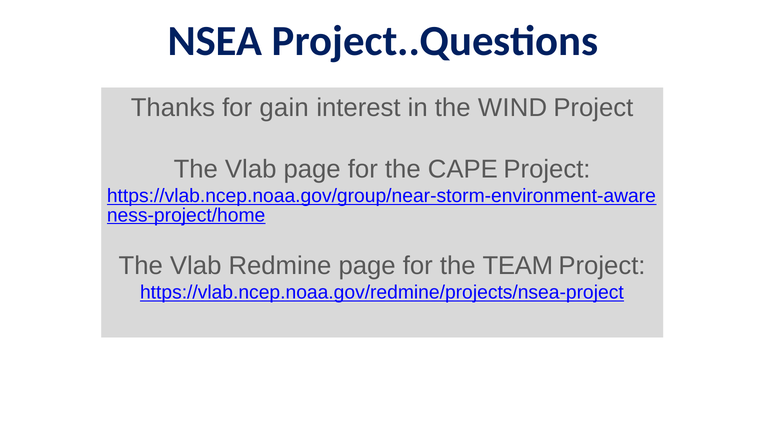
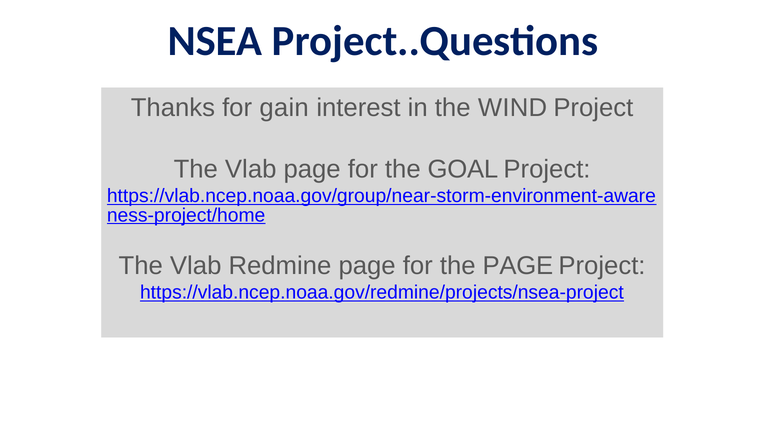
CAPE: CAPE -> GOAL (463, 169)
the TEAM: TEAM -> PAGE (518, 266)
